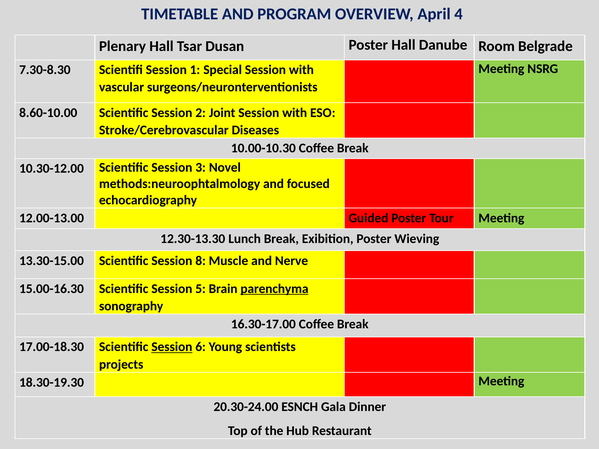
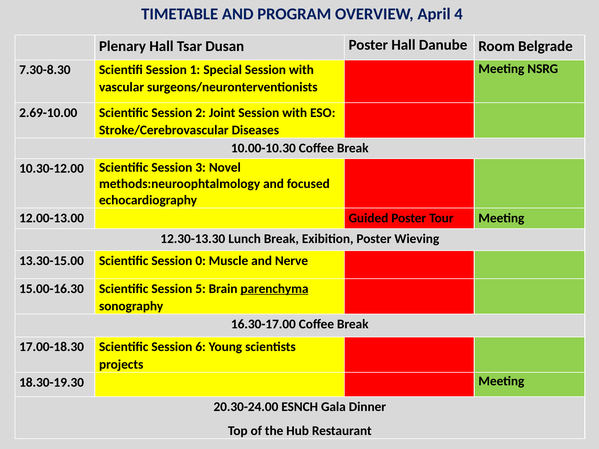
8.60-10.00: 8.60-10.00 -> 2.69-10.00 (48, 113)
8: 8 -> 0 (201, 261)
Session underline: present -> none (172, 347)
